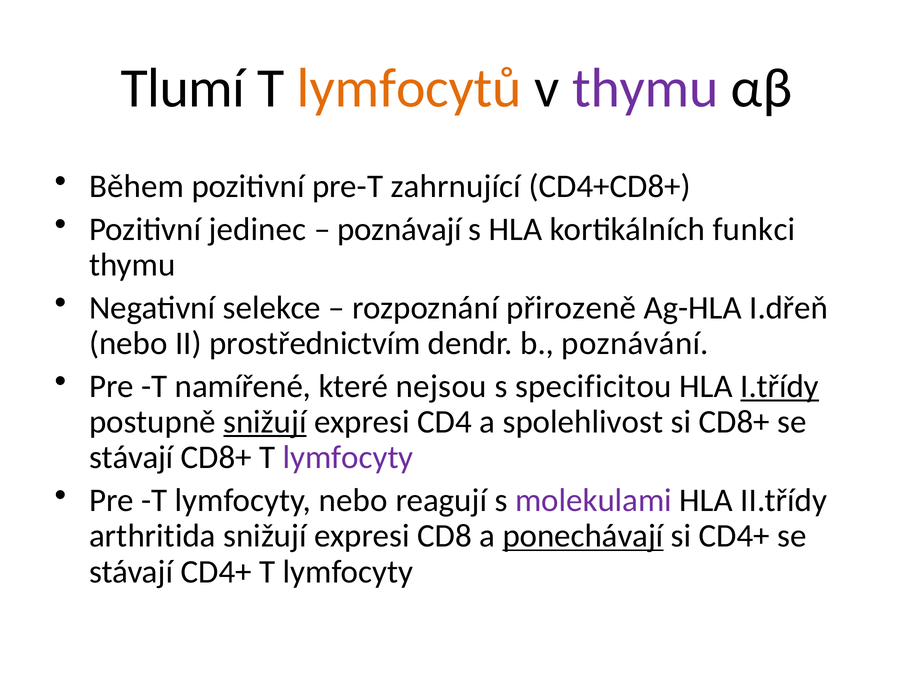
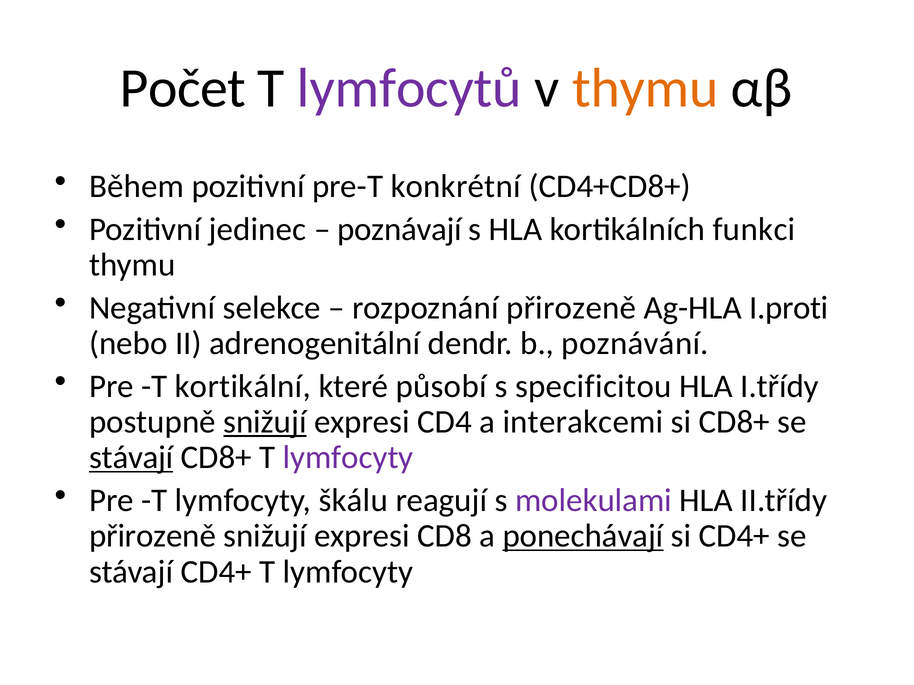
Tlumí: Tlumí -> Počet (183, 88)
lymfocytů colour: orange -> purple (409, 88)
thymu colour: purple -> orange (645, 88)
zahrnující: zahrnující -> konkrétní (456, 187)
I.dřeň: I.dřeň -> I.proti (789, 308)
prostřednictvím: prostřednictvím -> adrenogenitální (315, 344)
namířené: namířené -> kortikální (243, 387)
nejsou: nejsou -> působí (441, 387)
I.třídy underline: present -> none (780, 387)
spolehlivost: spolehlivost -> interakcemi (583, 422)
stávají underline: none -> present (131, 458)
lymfocyty nebo: nebo -> škálu (353, 501)
arthritida: arthritida -> přirozeně (153, 536)
